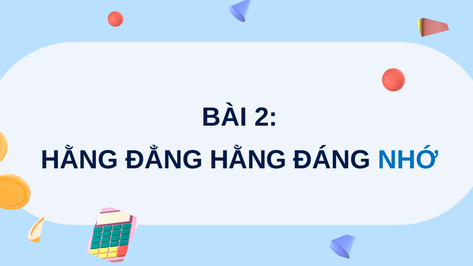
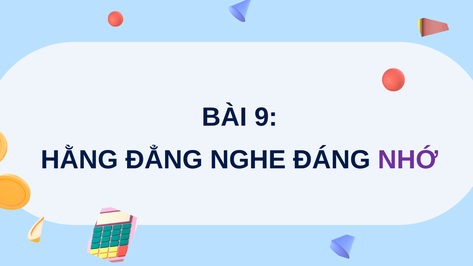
2: 2 -> 9 (266, 117)
ĐẲNG HẰNG: HẰNG -> NGHE (248, 160)
NHỚ colour: blue -> purple (408, 160)
